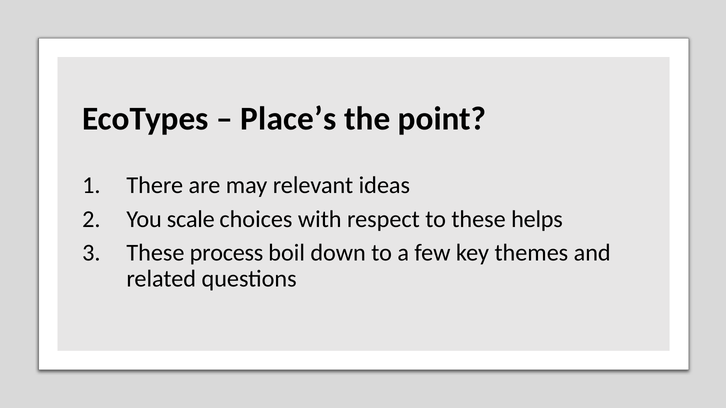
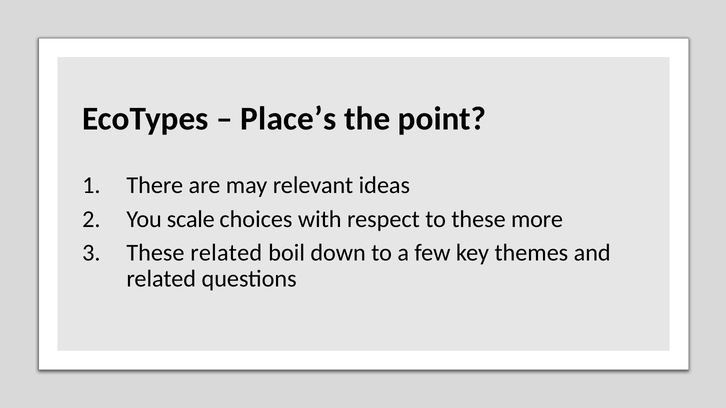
helps: helps -> more (537, 219)
These process: process -> related (226, 253)
